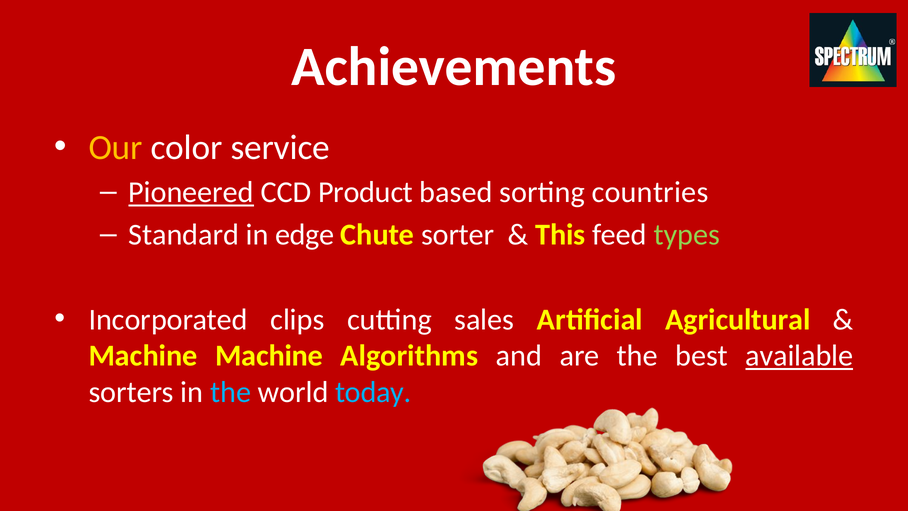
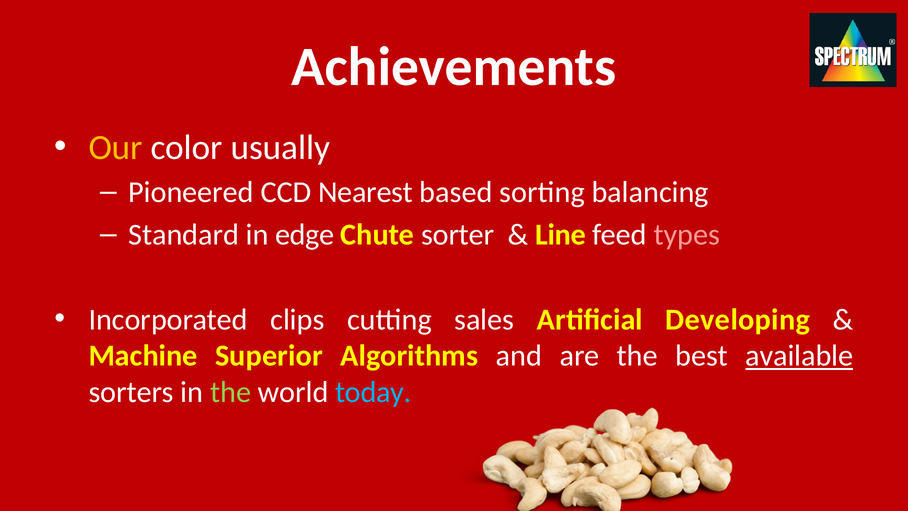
service: service -> usually (280, 147)
Pioneered underline: present -> none (191, 192)
Product: Product -> Nearest (366, 192)
countries: countries -> balancing (650, 192)
This: This -> Line (561, 235)
types colour: light green -> pink (687, 235)
Agricultural: Agricultural -> Developing (738, 319)
Machine Machine: Machine -> Superior (269, 356)
the colour: light blue -> light green (231, 392)
